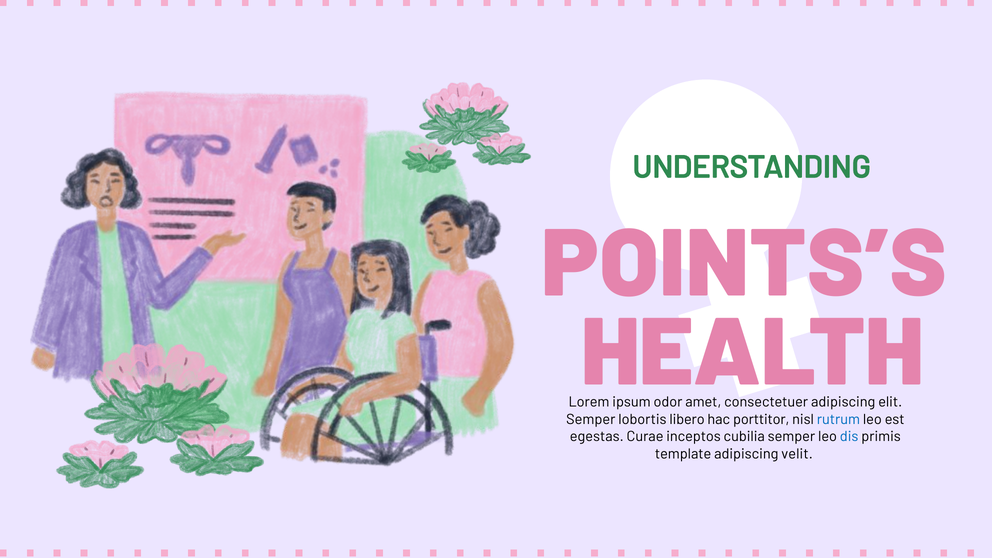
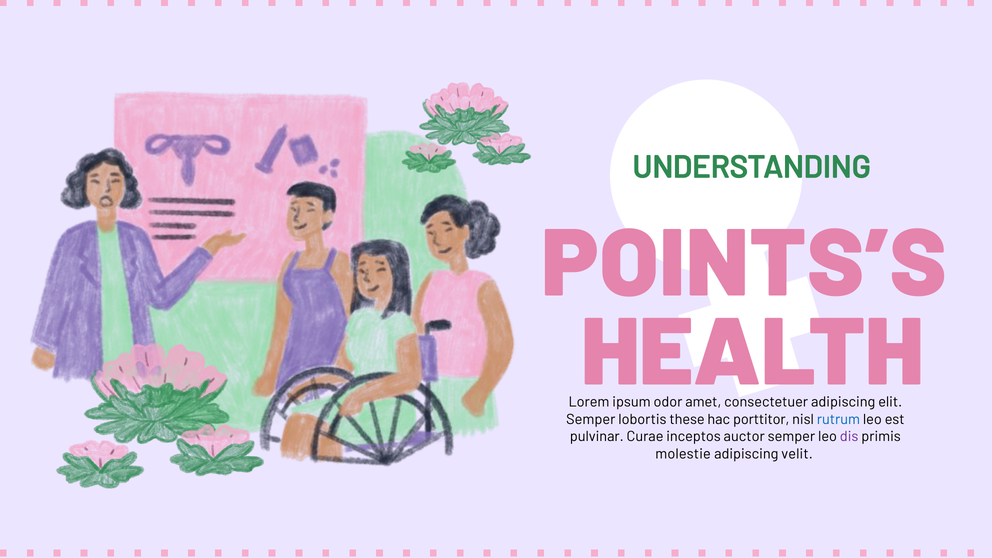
libero: libero -> these (687, 419)
egestas: egestas -> pulvinar (597, 437)
cubilia: cubilia -> auctor (744, 437)
dis colour: blue -> purple (849, 437)
template: template -> molestie (683, 454)
